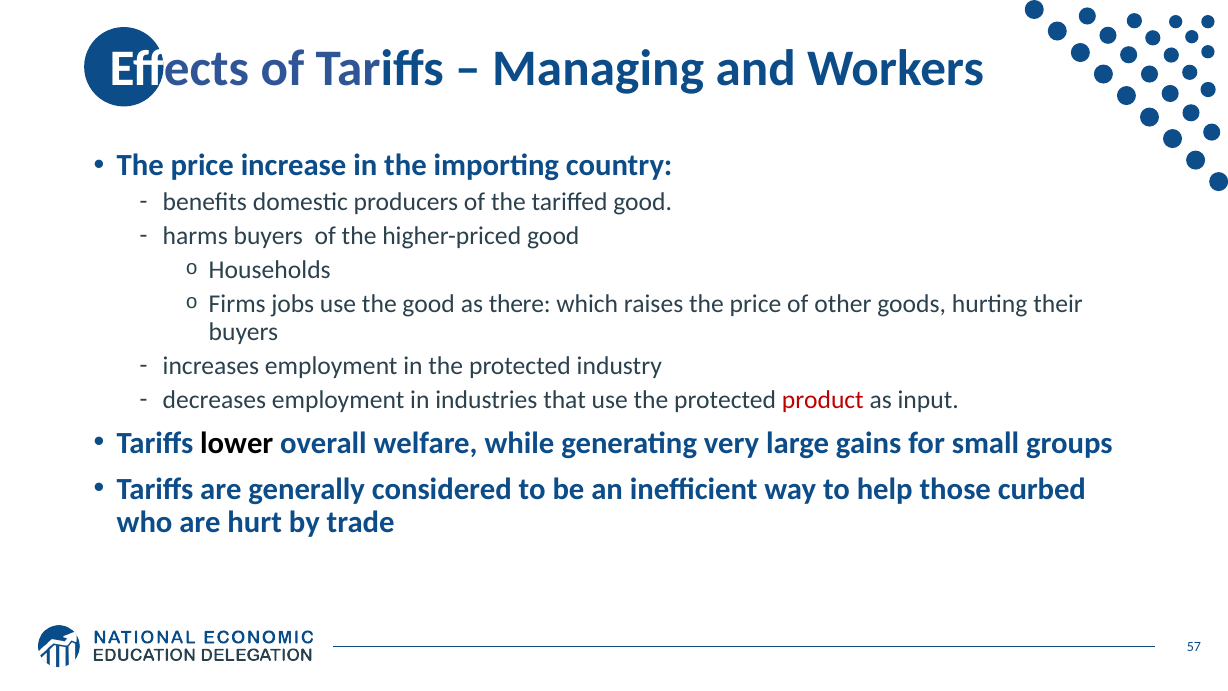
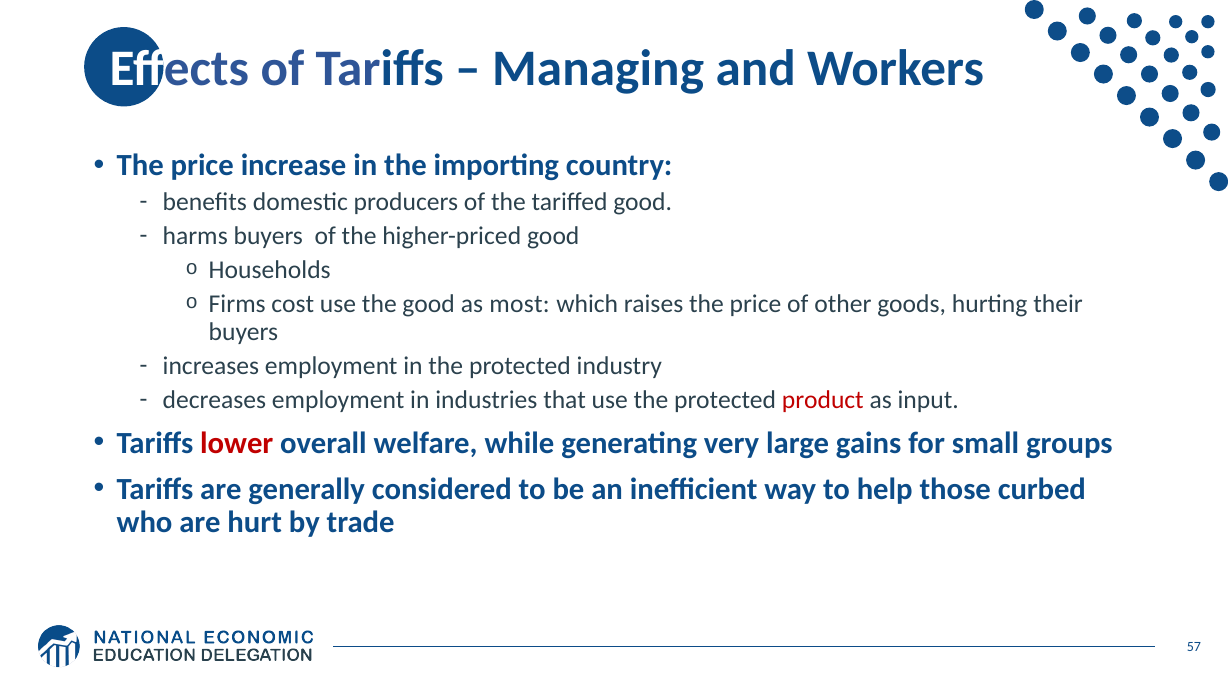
jobs: jobs -> cost (293, 304)
there: there -> most (519, 304)
lower colour: black -> red (237, 443)
